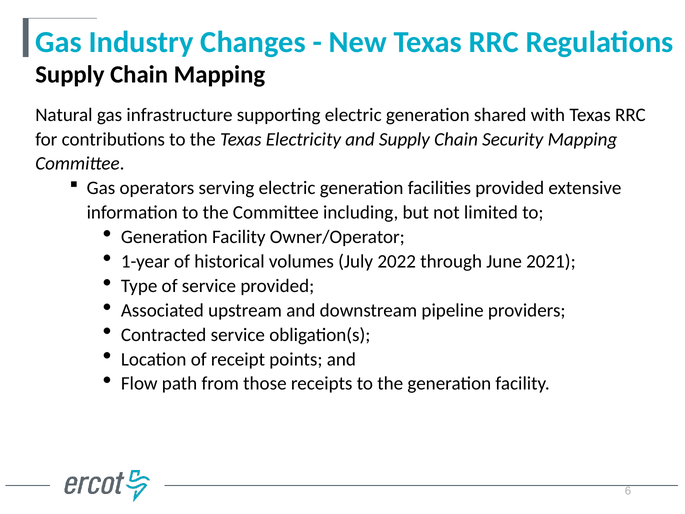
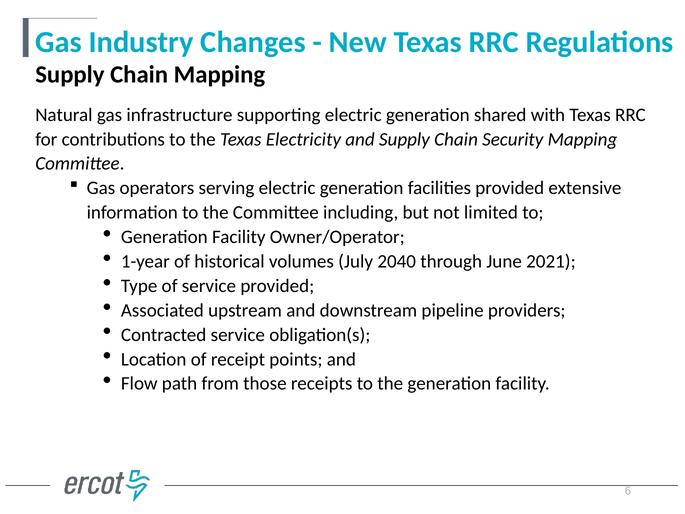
2022: 2022 -> 2040 (397, 261)
